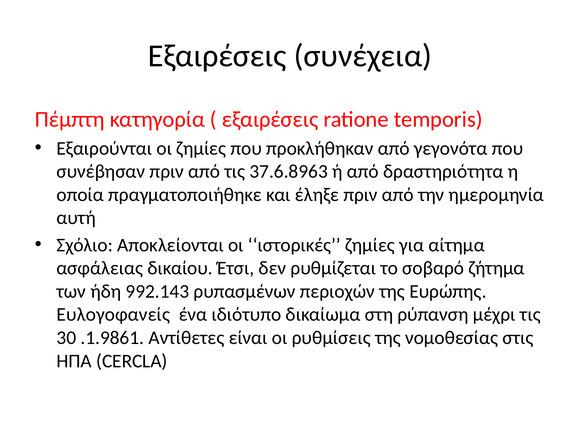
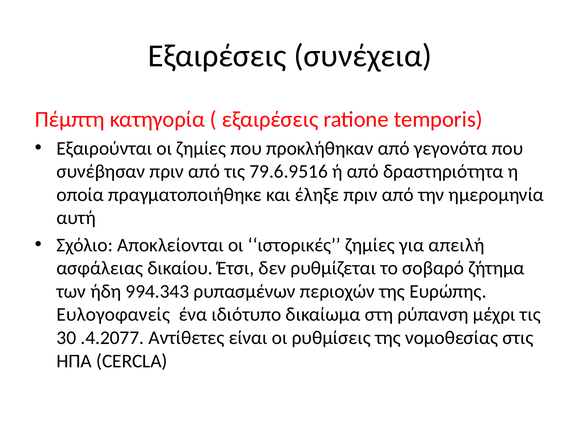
37.6.8963: 37.6.8963 -> 79.6.9516 (289, 171)
αίτημα: αίτημα -> απειλή (457, 245)
992.143: 992.143 -> 994.343 (157, 291)
.1.9861: .1.9861 -> .4.2077 (112, 338)
